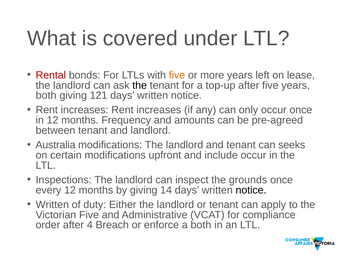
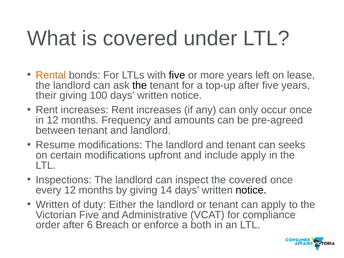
Rental colour: red -> orange (51, 75)
five colour: orange -> black (177, 75)
both: both -> their (46, 96)
121: 121 -> 100 (99, 96)
Australia: Australia -> Resume (55, 145)
include occur: occur -> apply (253, 155)
the grounds: grounds -> covered (248, 180)
4: 4 -> 6 (90, 225)
